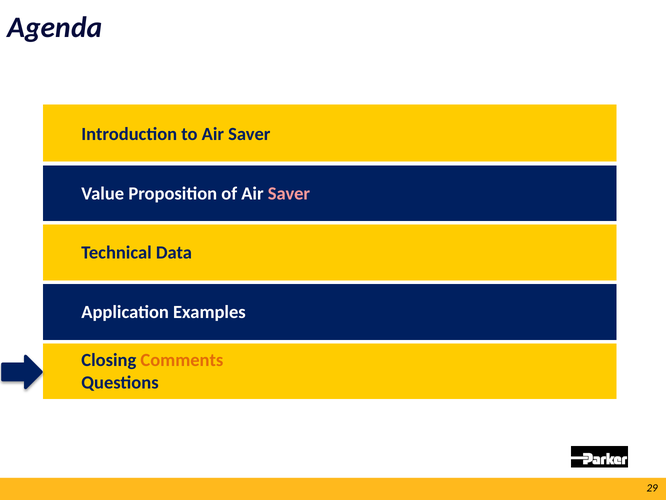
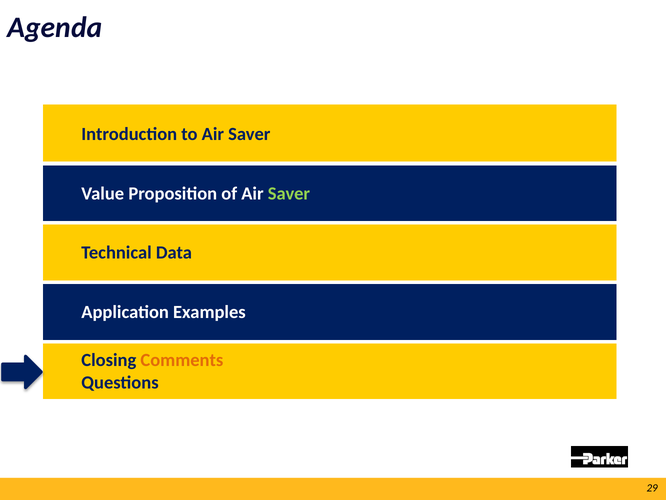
Saver colour: pink -> light green (289, 193)
